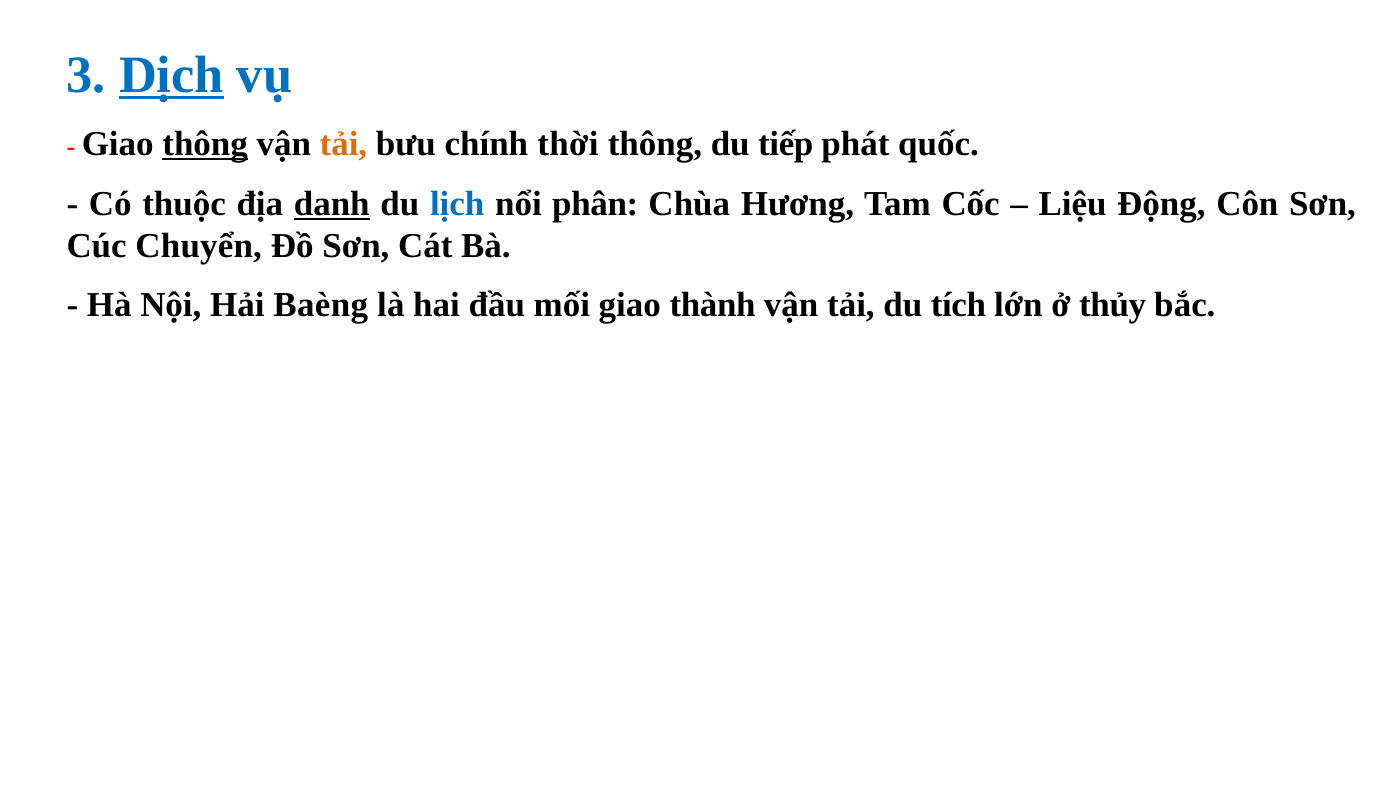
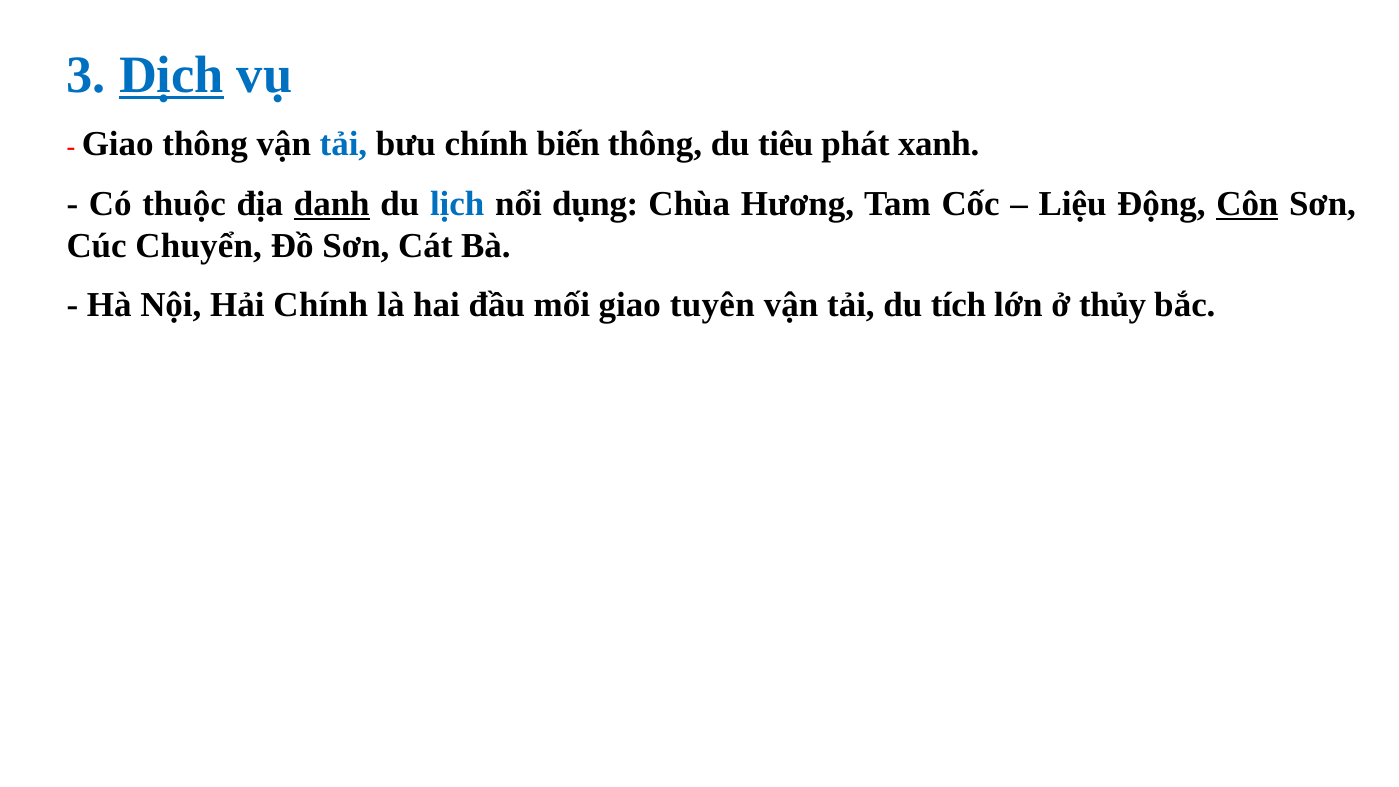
thông underline: present -> none (205, 144)
tải colour: orange -> blue (343, 144)
thời: thời -> biến (568, 144)
tiếp: tiếp -> tiêu (786, 144)
quốc: quốc -> xanh (939, 144)
phân: phân -> dụng (595, 204)
Côn underline: none -> present (1247, 204)
Hải Baèng: Baèng -> Chính (321, 305)
thành: thành -> tuyên (712, 305)
